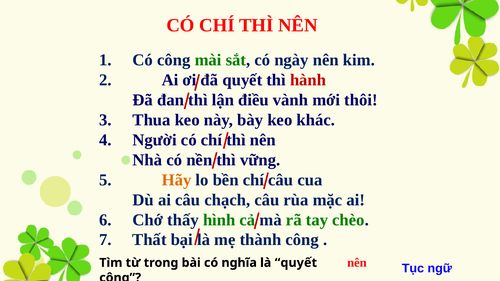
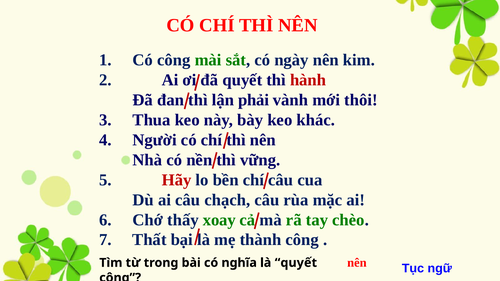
điều: điều -> phải (254, 100)
Hãy colour: orange -> red (177, 180)
hình: hình -> xoay (219, 220)
